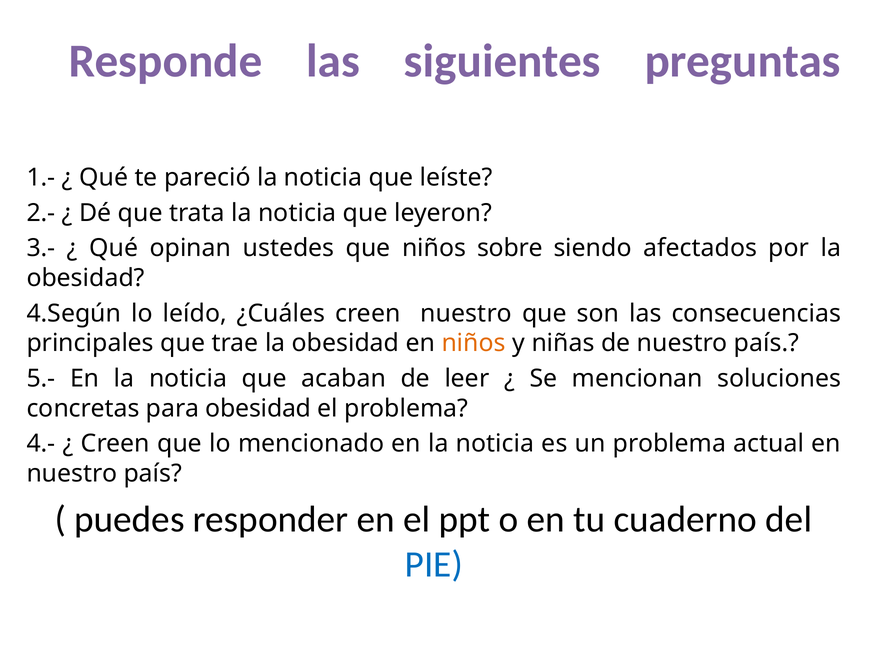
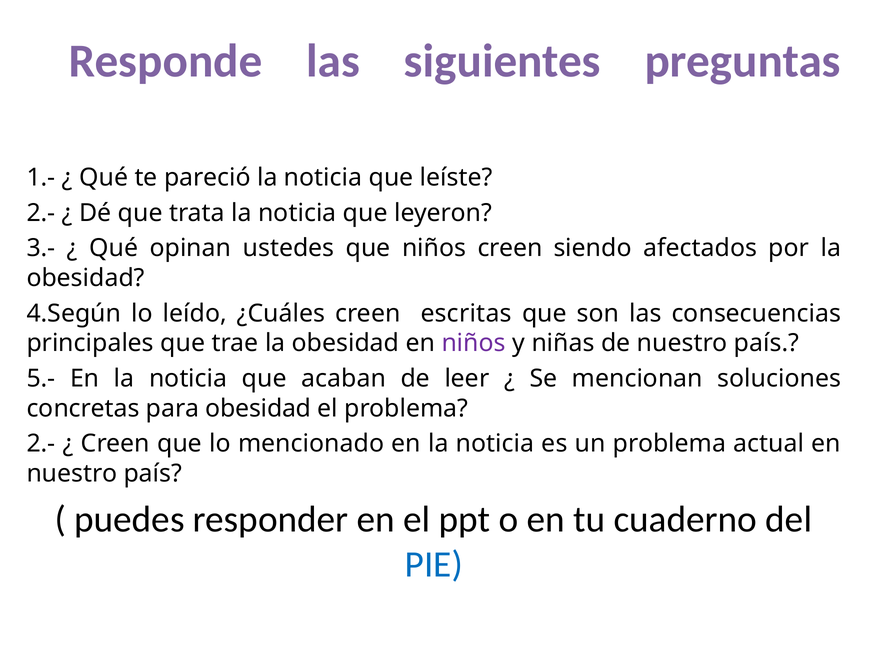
niños sobre: sobre -> creen (510, 248)
creen nuestro: nuestro -> escritas (466, 314)
niños colour: orange -> purple (474, 343)
4.-: 4.- -> 2.- (41, 444)
